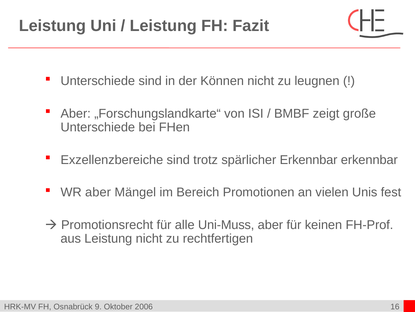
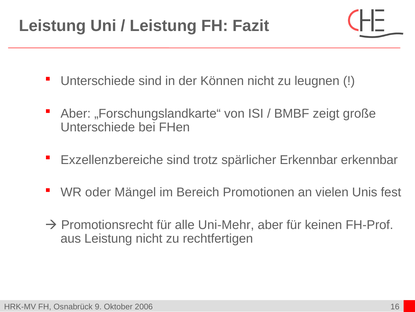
WR aber: aber -> oder (98, 192)
Uni-Muss: Uni-Muss -> Uni-Mehr (226, 224)
